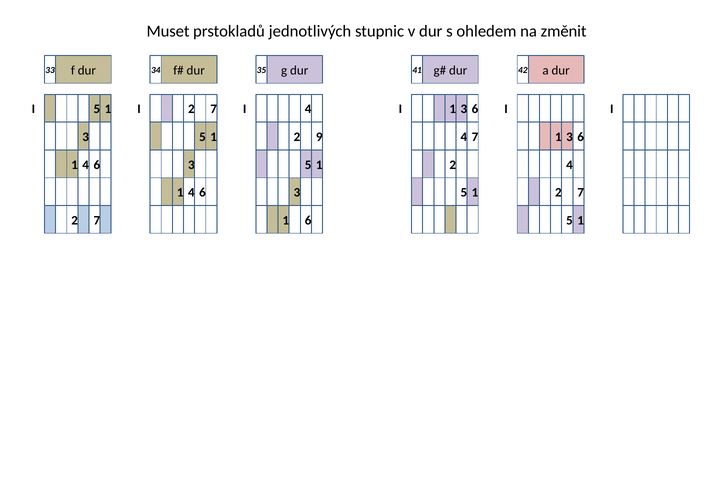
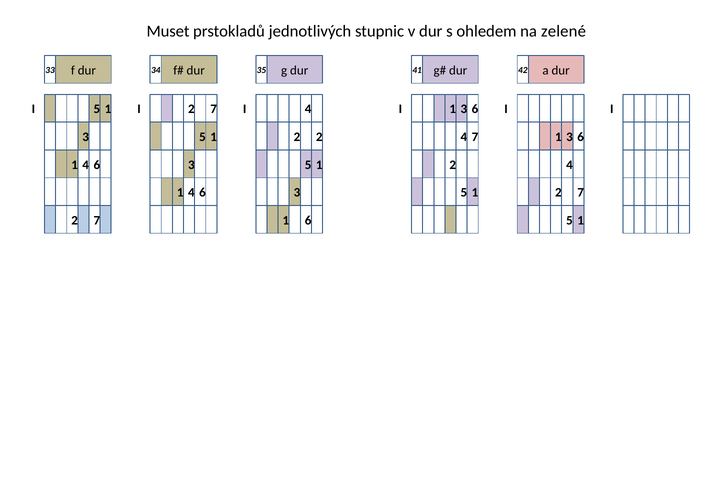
změnit: změnit -> zelené (563, 31)
2 9: 9 -> 2 (319, 137)
